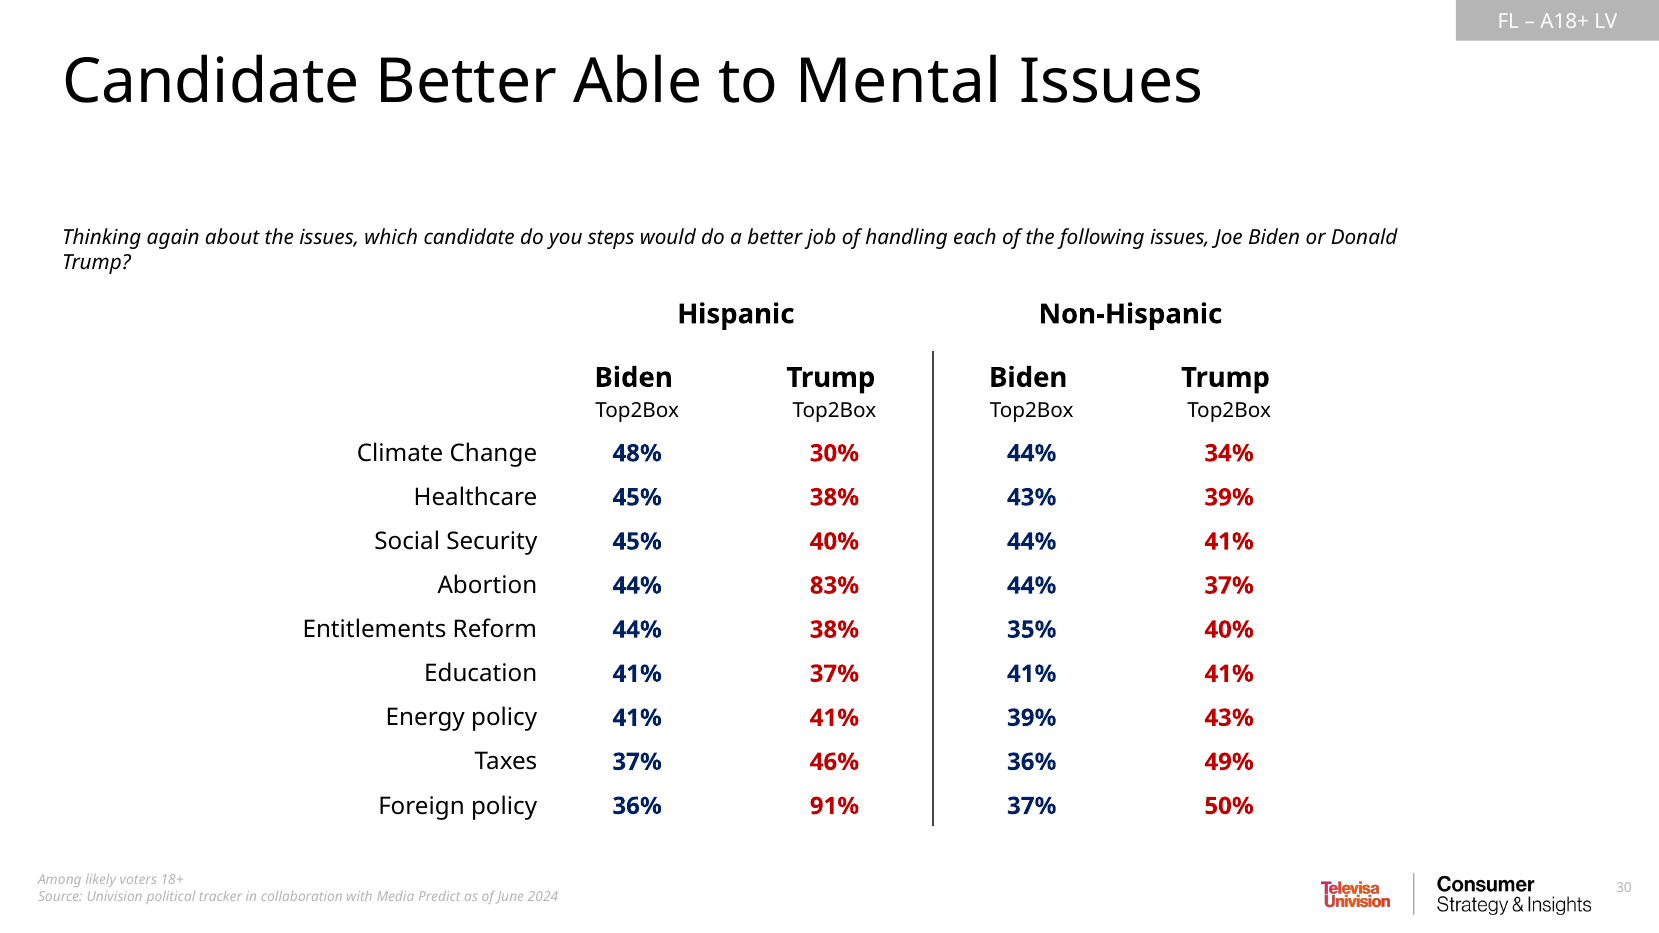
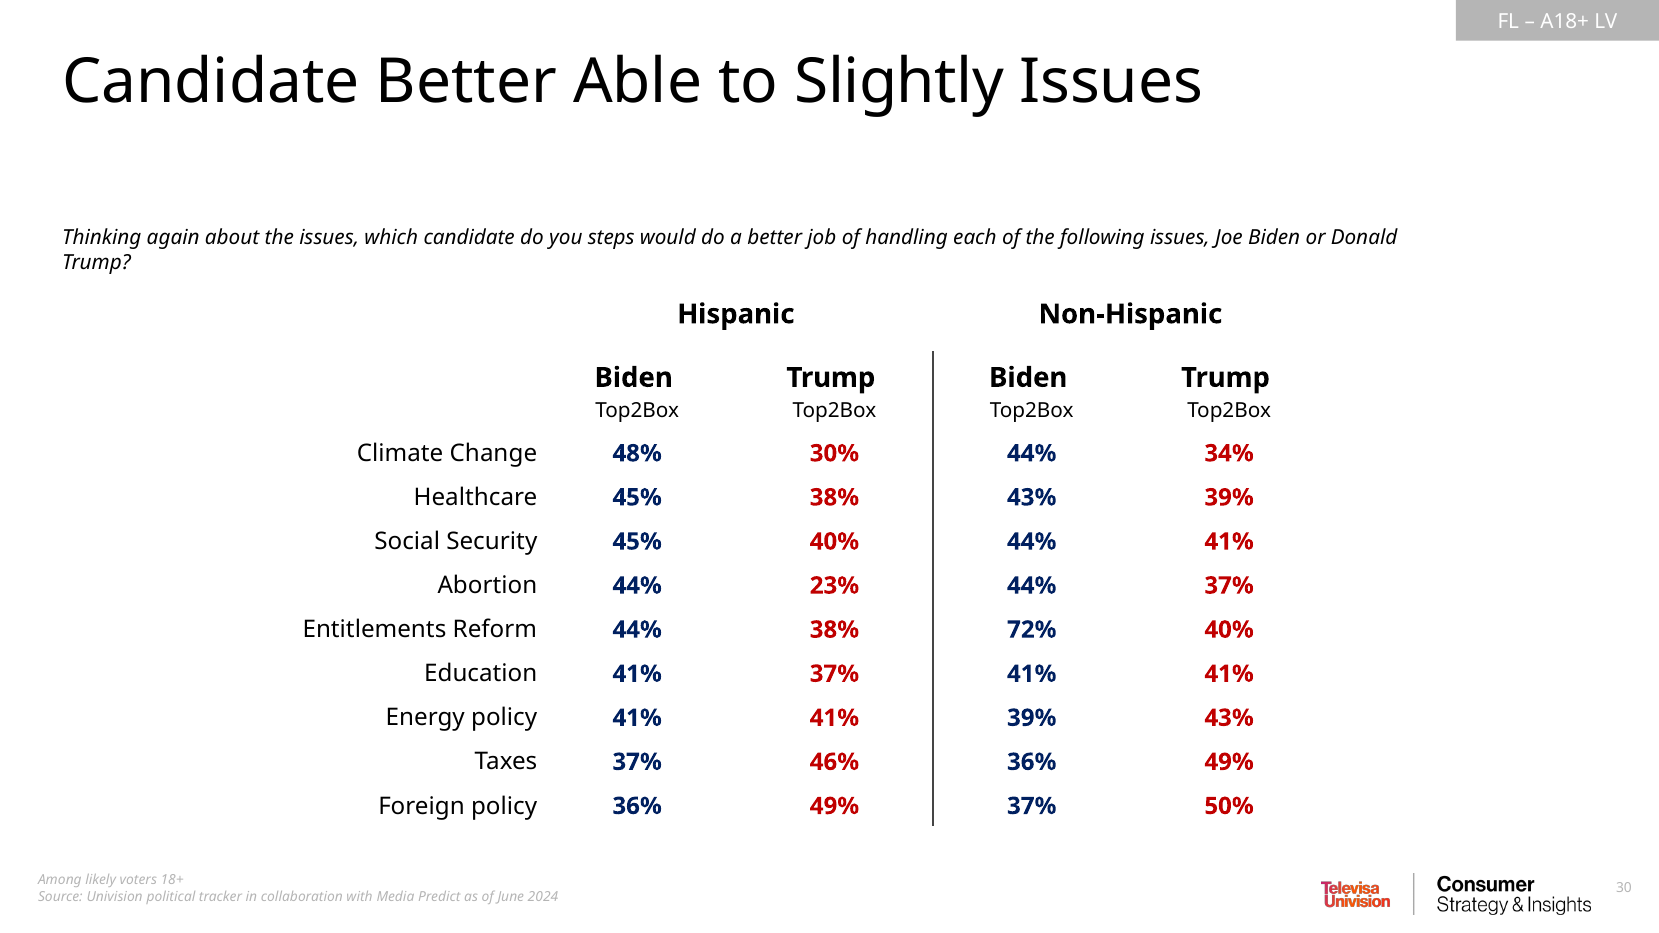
Mental: Mental -> Slightly (899, 82)
83%: 83% -> 23% (834, 586)
35%: 35% -> 72% (1032, 630)
policy 36% 91%: 91% -> 49% (834, 806)
